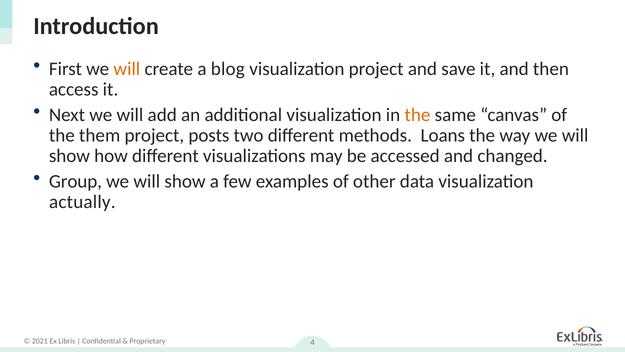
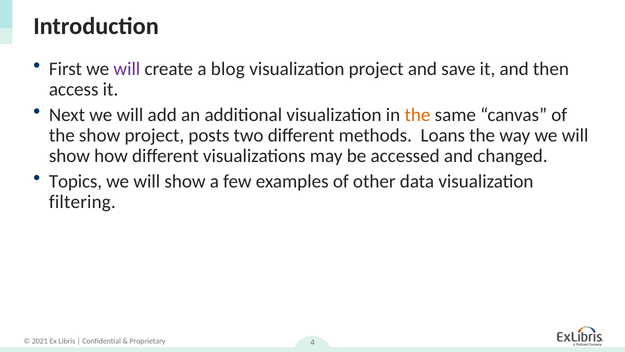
will colour: orange -> purple (127, 69)
the them: them -> show (100, 135)
Group: Group -> Topics (75, 181)
actually: actually -> filtering (82, 202)
